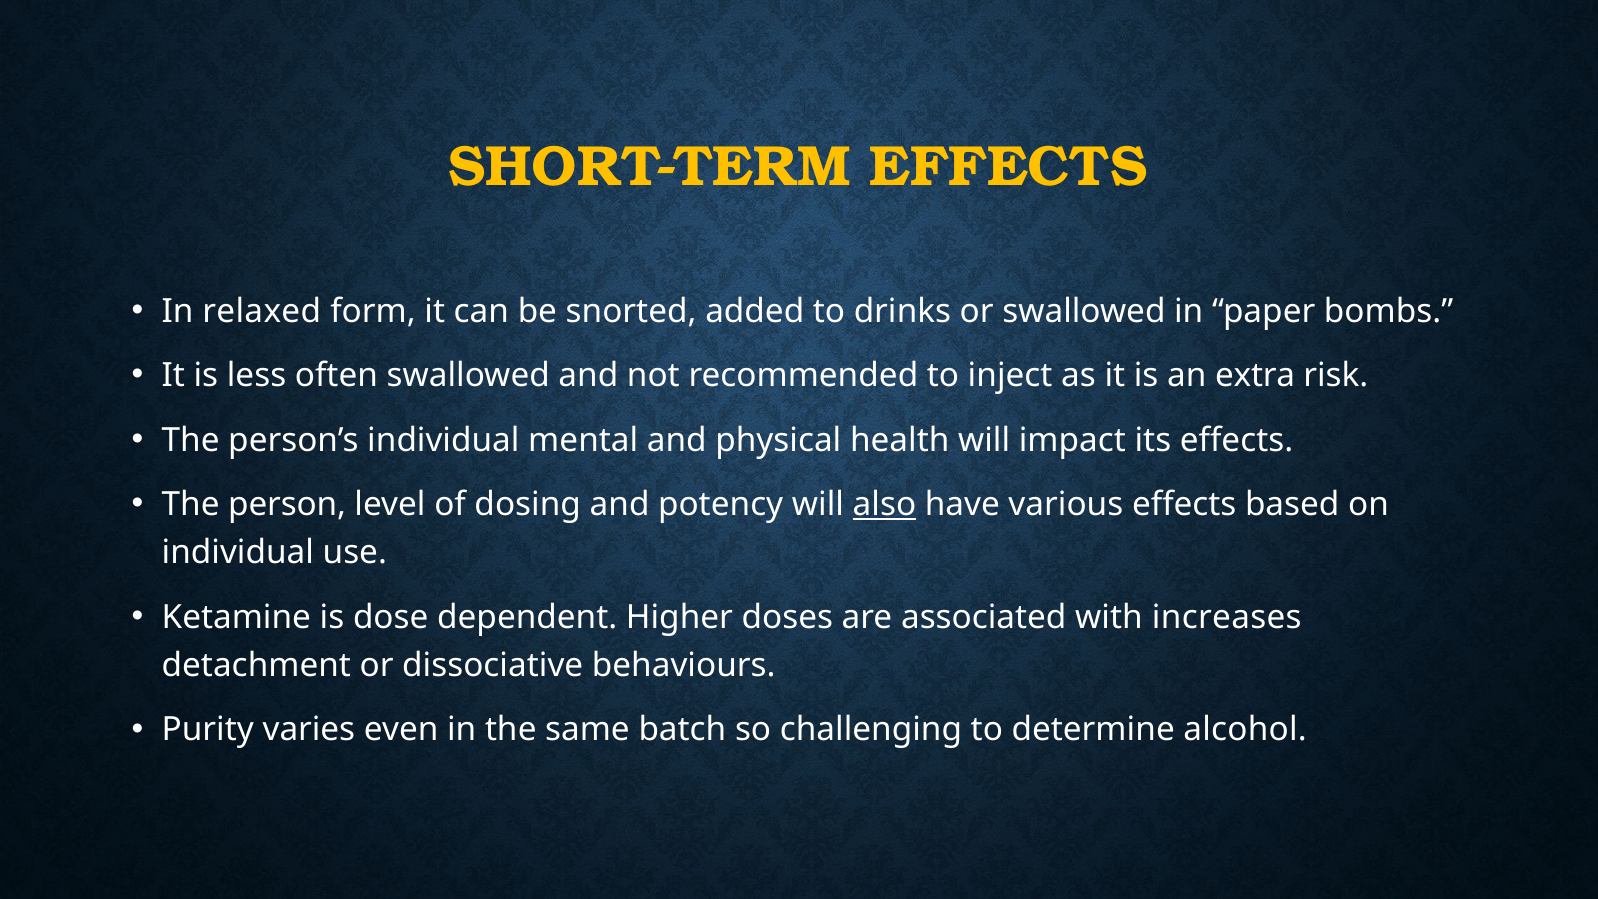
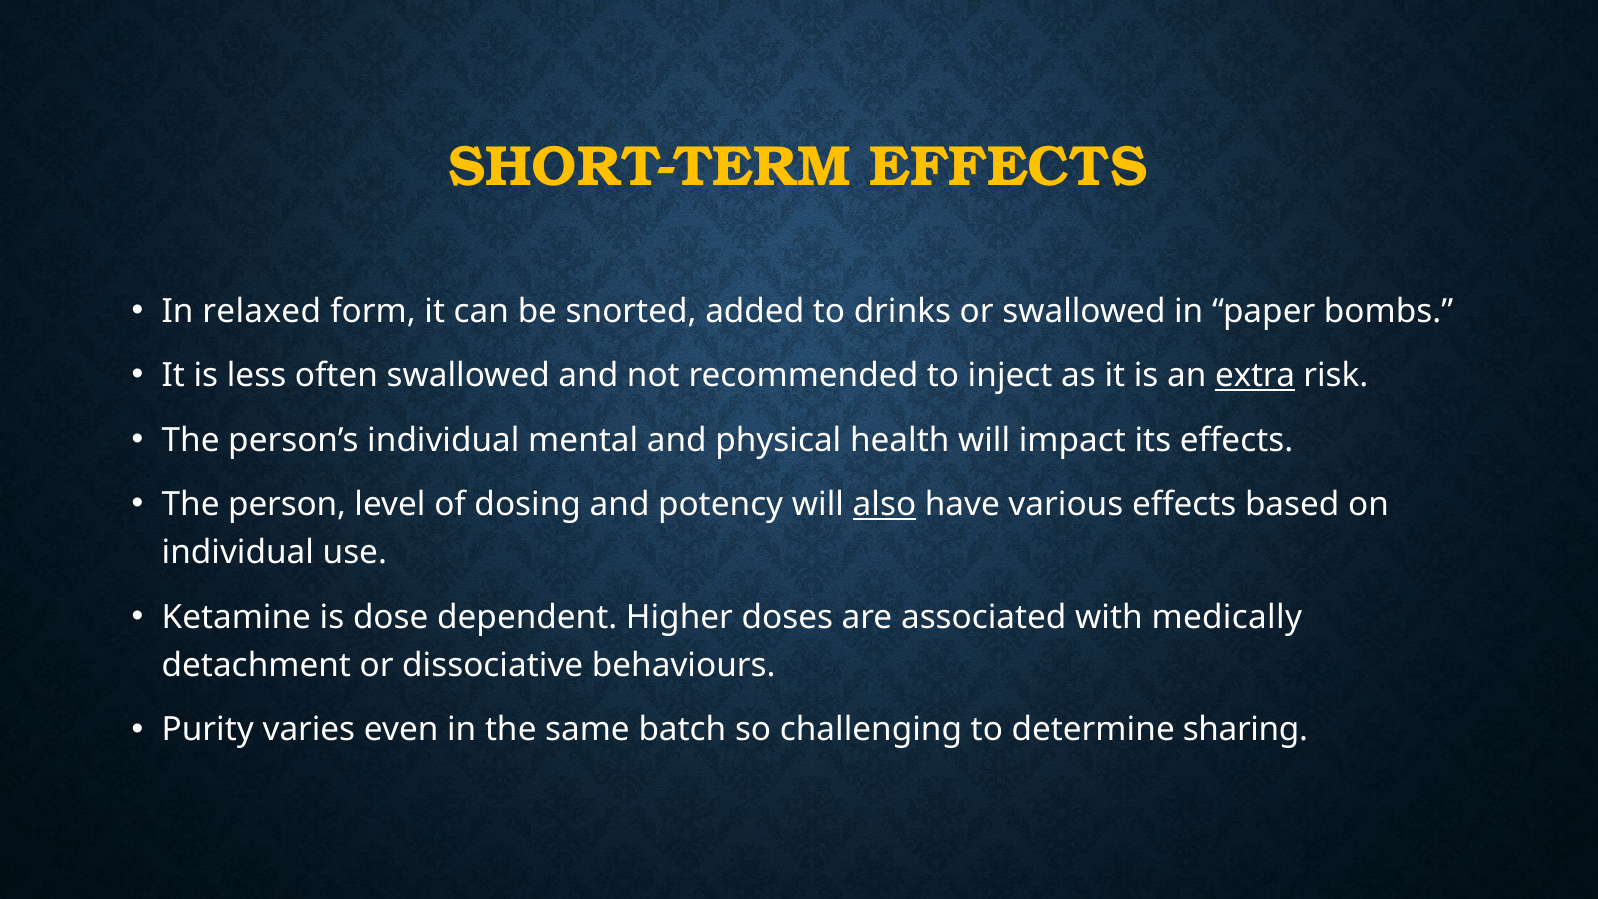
extra underline: none -> present (1255, 376)
increases: increases -> medically (1227, 617)
alcohol: alcohol -> sharing (1245, 730)
